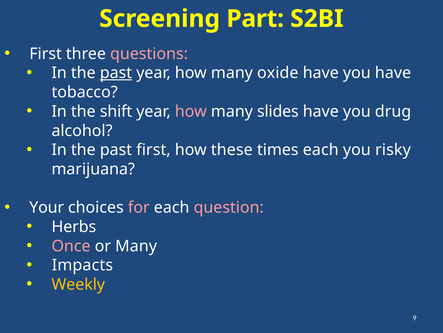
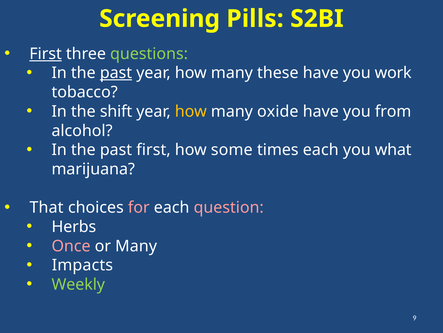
Part: Part -> Pills (255, 19)
First underline: none -> present (46, 54)
questions colour: pink -> light green (149, 54)
oxide: oxide -> these (278, 73)
you have: have -> work (393, 73)
how colour: pink -> yellow (191, 111)
slides: slides -> oxide (278, 111)
drug: drug -> from (393, 111)
these: these -> some (232, 150)
risky: risky -> what (393, 150)
Your: Your -> That (47, 207)
Weekly colour: yellow -> light green (78, 284)
